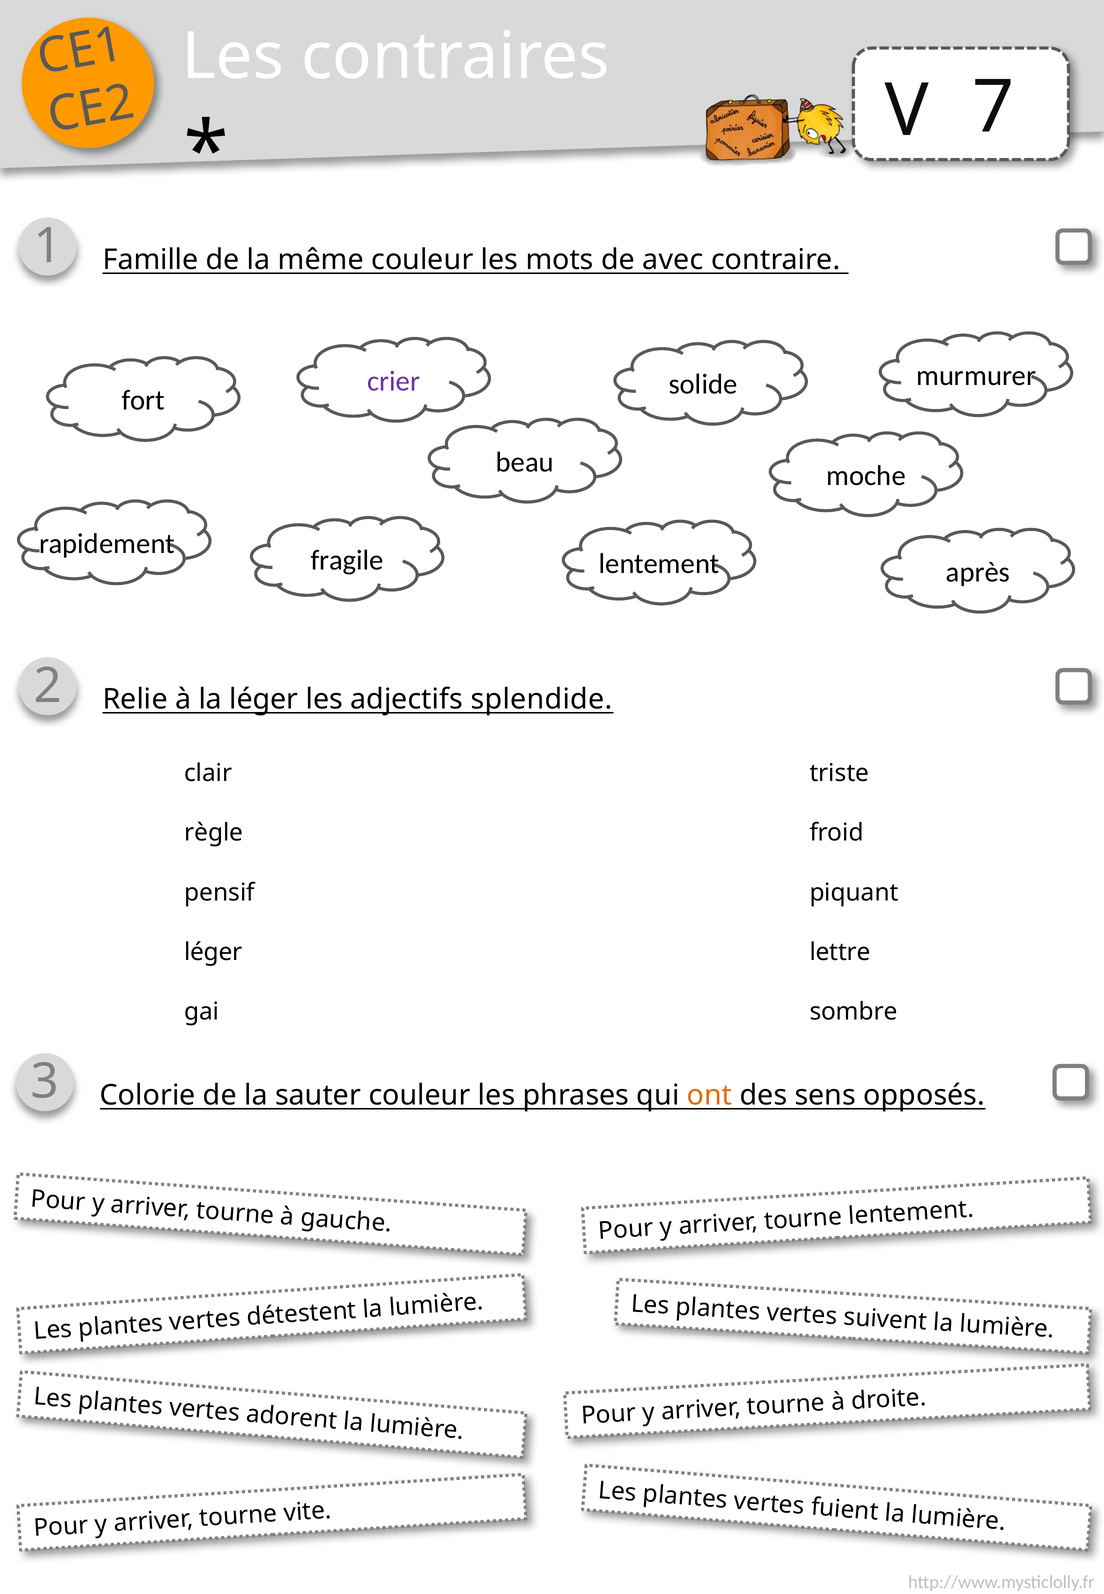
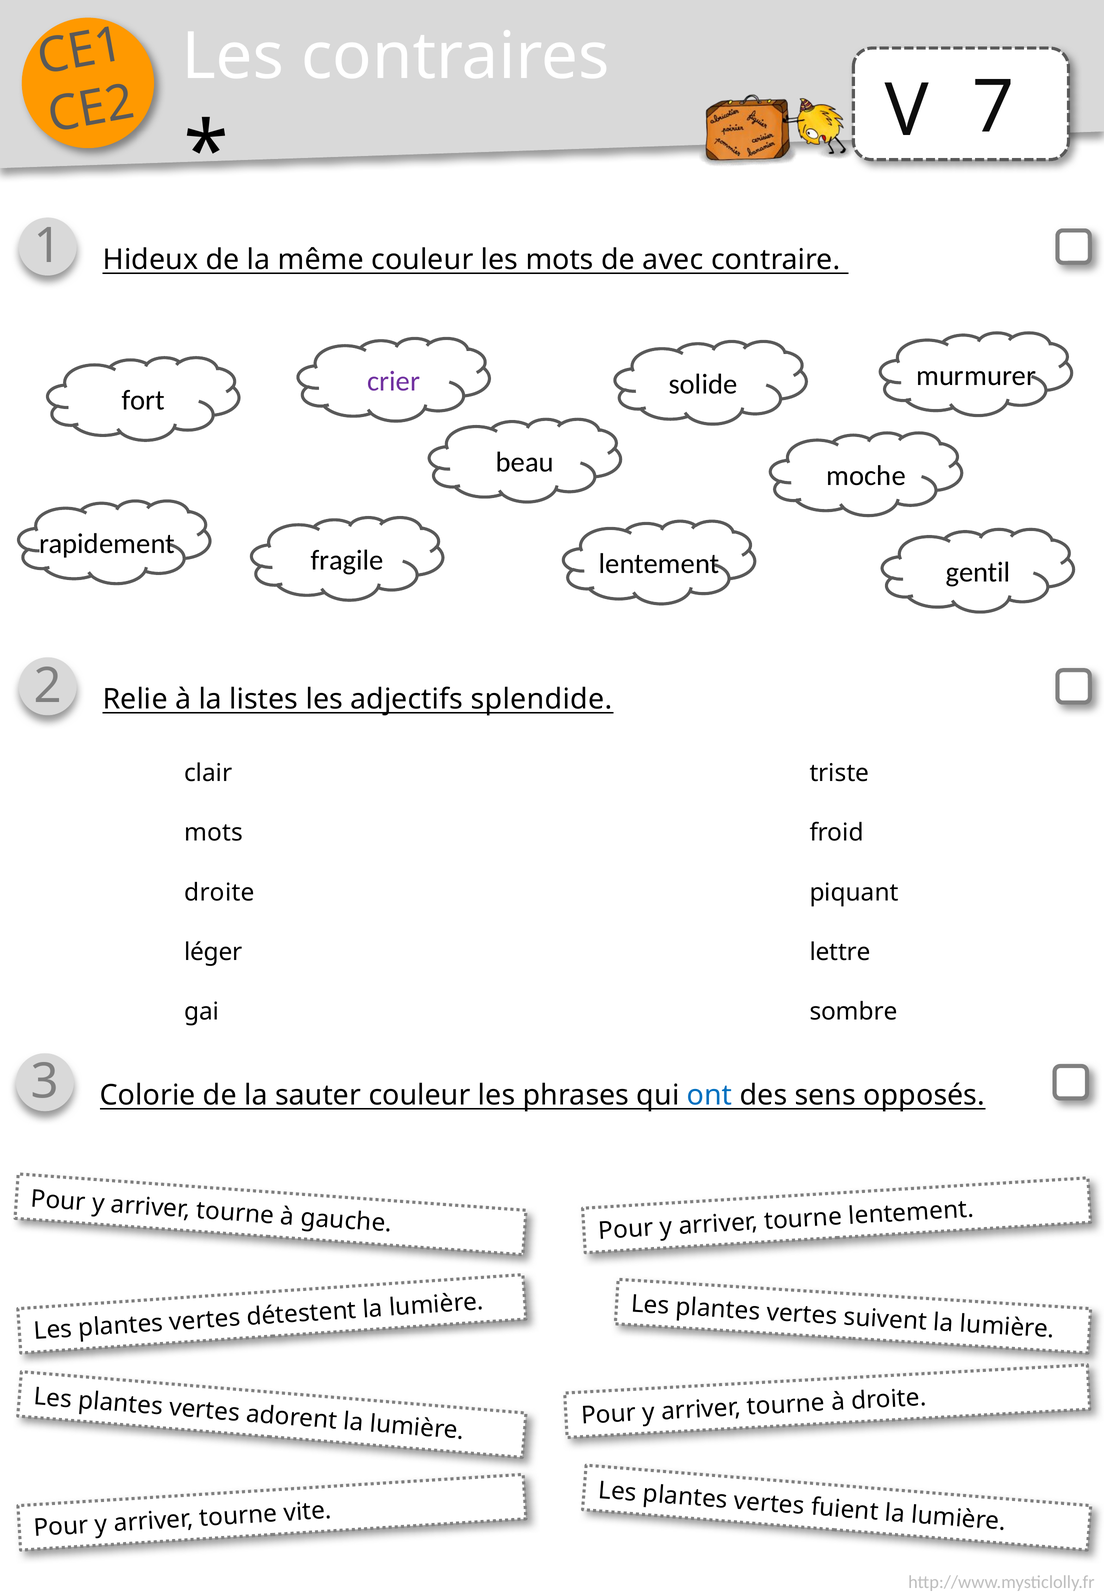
Famille: Famille -> Hideux (150, 260)
après: après -> gentil (978, 572)
la léger: léger -> listes (264, 700)
règle: règle -> mots (214, 833)
pensif: pensif -> droite (219, 893)
ont colour: orange -> blue (709, 1096)
